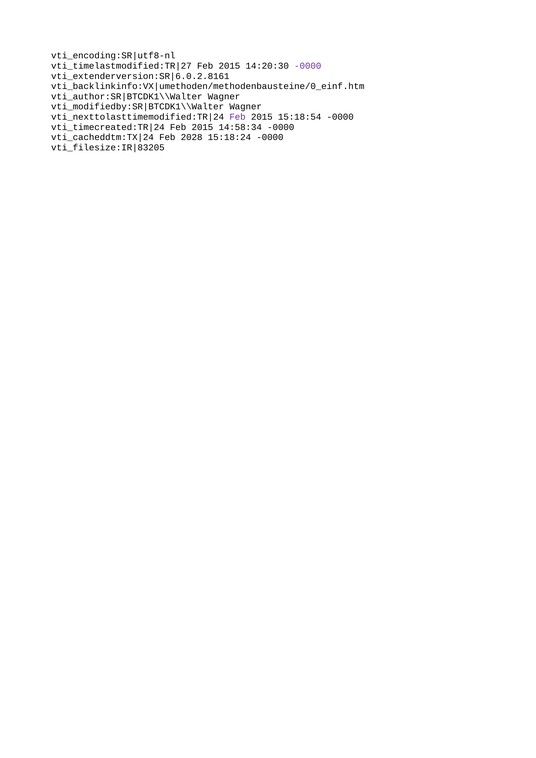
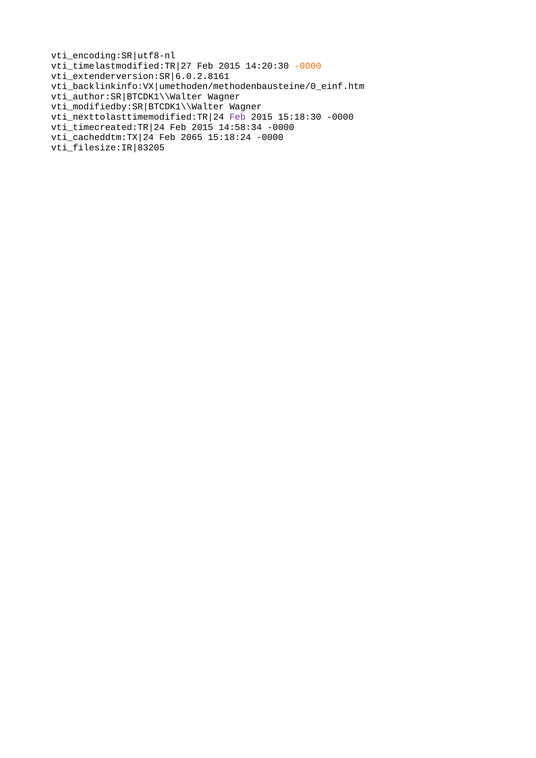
-0000 colour: purple -> orange (308, 66)
15:18:54: 15:18:54 -> 15:18:30 (300, 117)
2028: 2028 -> 2065 (192, 137)
